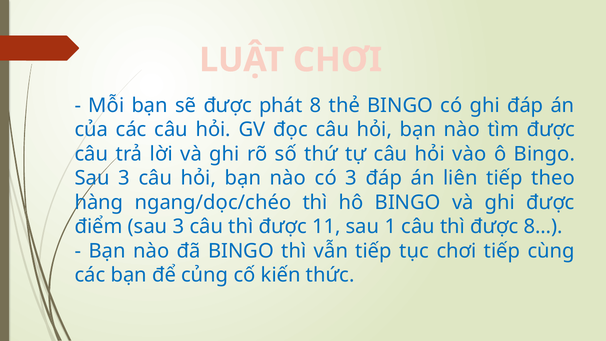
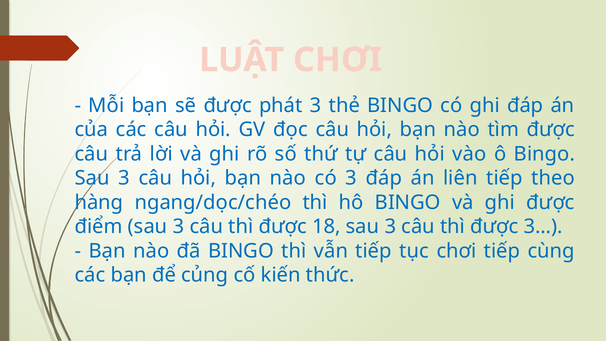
phát 8: 8 -> 3 (316, 105)
11: 11 -> 18 (326, 227)
1: 1 -> 3 (390, 227)
8…: 8… -> 3… (543, 227)
